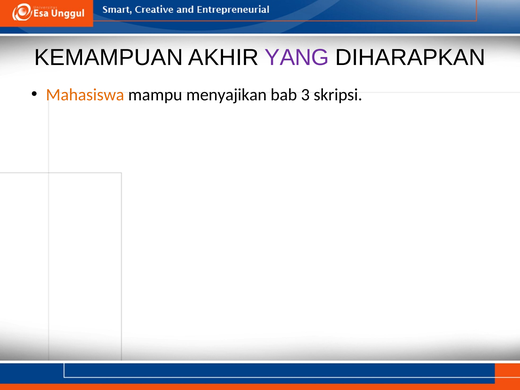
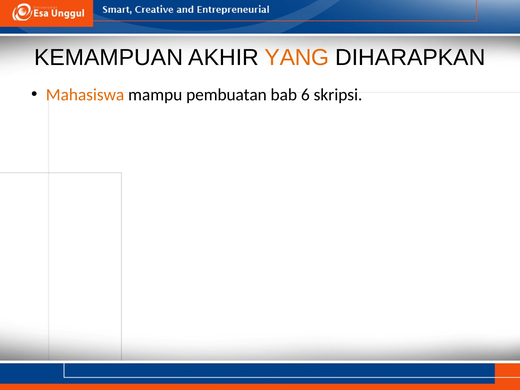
YANG colour: purple -> orange (297, 58)
menyajikan: menyajikan -> pembuatan (226, 95)
3: 3 -> 6 (305, 95)
